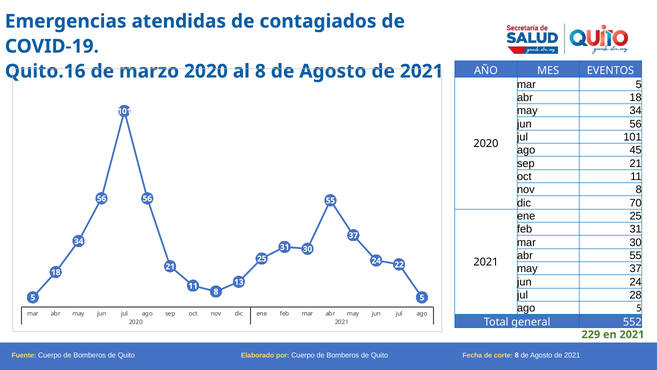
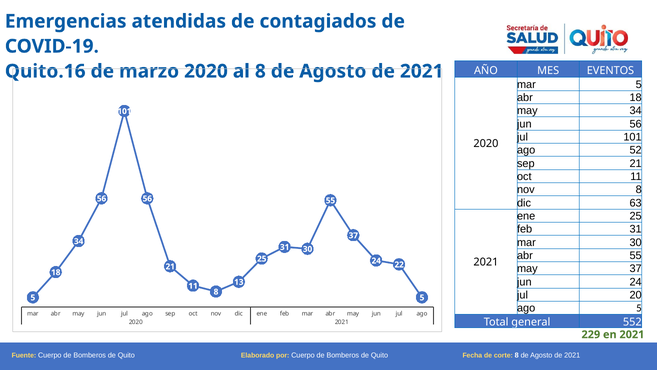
45: 45 -> 52 (636, 150)
70: 70 -> 63 (636, 203)
28: 28 -> 20 (636, 295)
